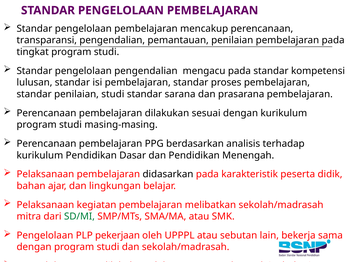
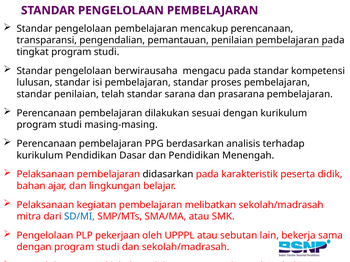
pengelolaan pengendalian: pengendalian -> berwirausaha (146, 71)
penilaian studi: studi -> telah (113, 94)
SD/MI colour: green -> blue (79, 217)
